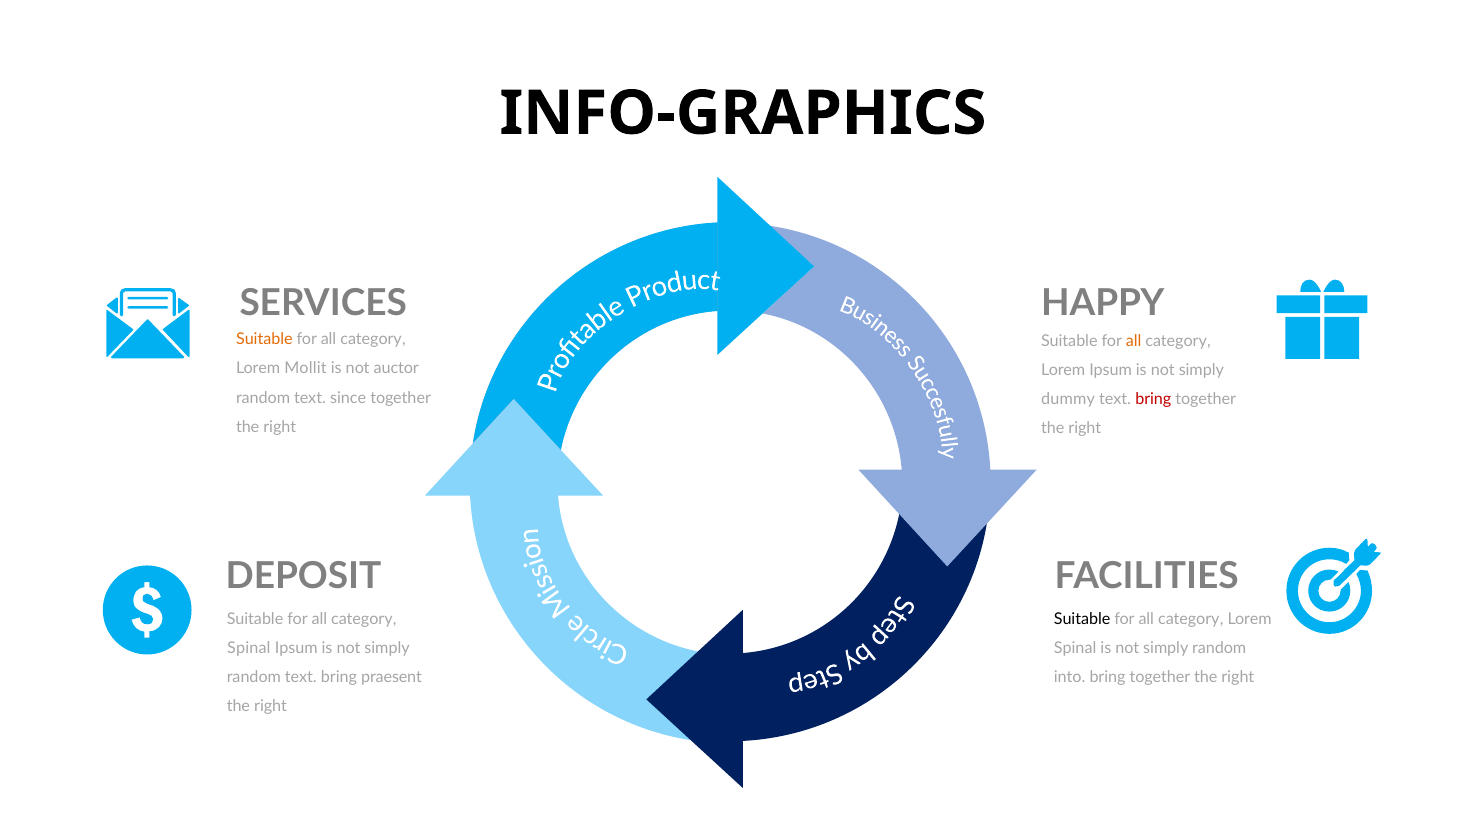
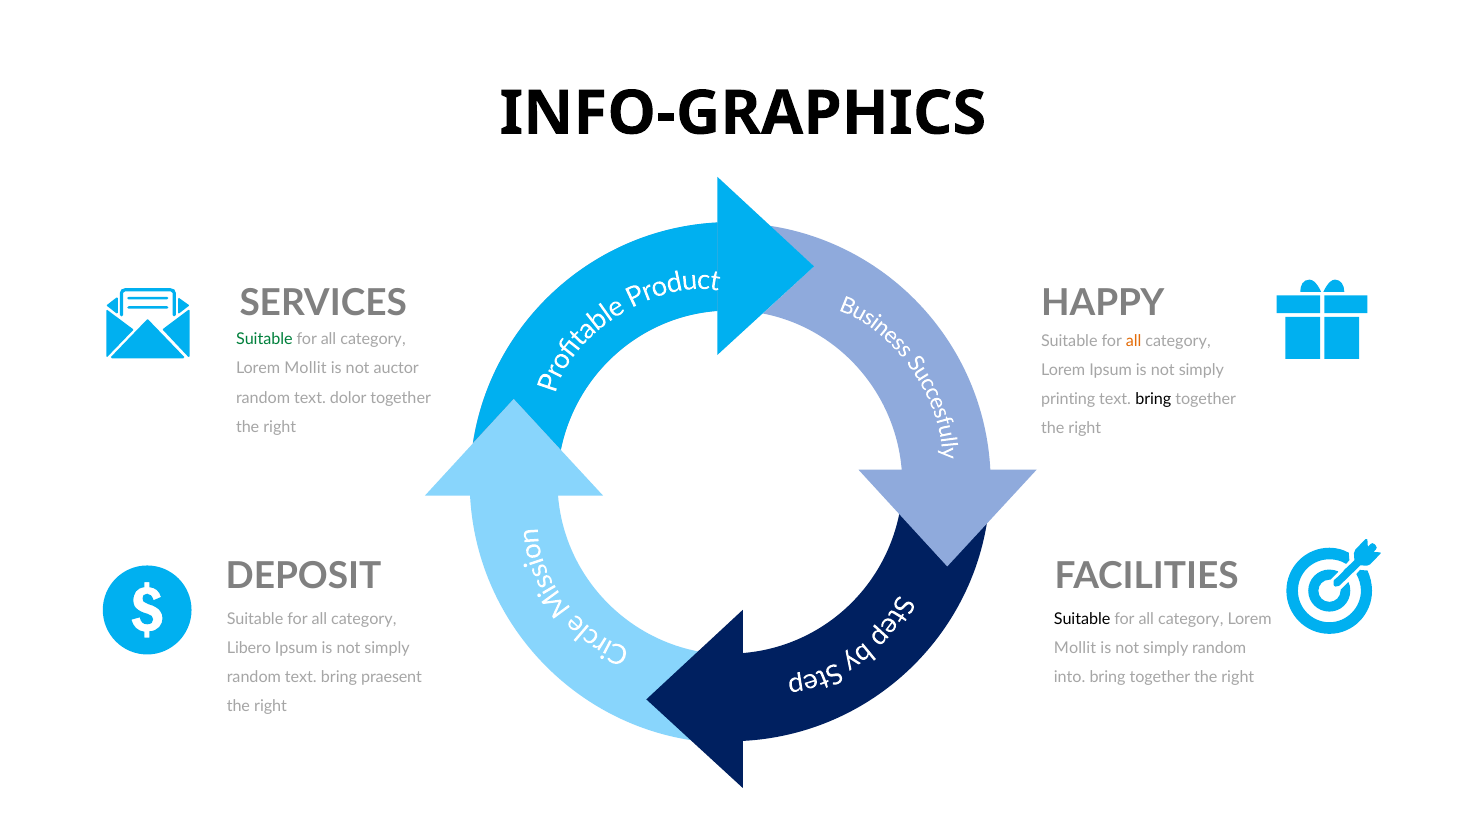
Suitable colour: orange -> green (264, 339)
since: since -> dolor (348, 398)
dummy: dummy -> printing (1068, 399)
bring colour: red -> black (1153, 399)
Spinal: Spinal -> Libero (249, 648)
Spinal: Spinal -> Mollit (1075, 648)
